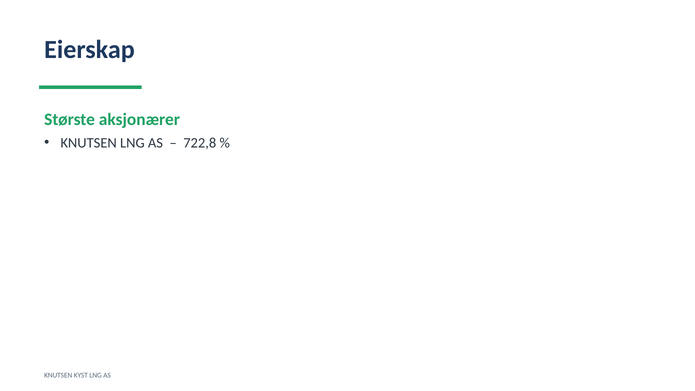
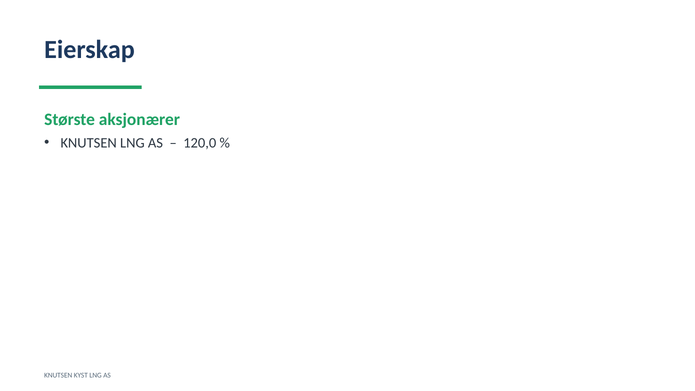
722,8: 722,8 -> 120,0 (200, 143)
